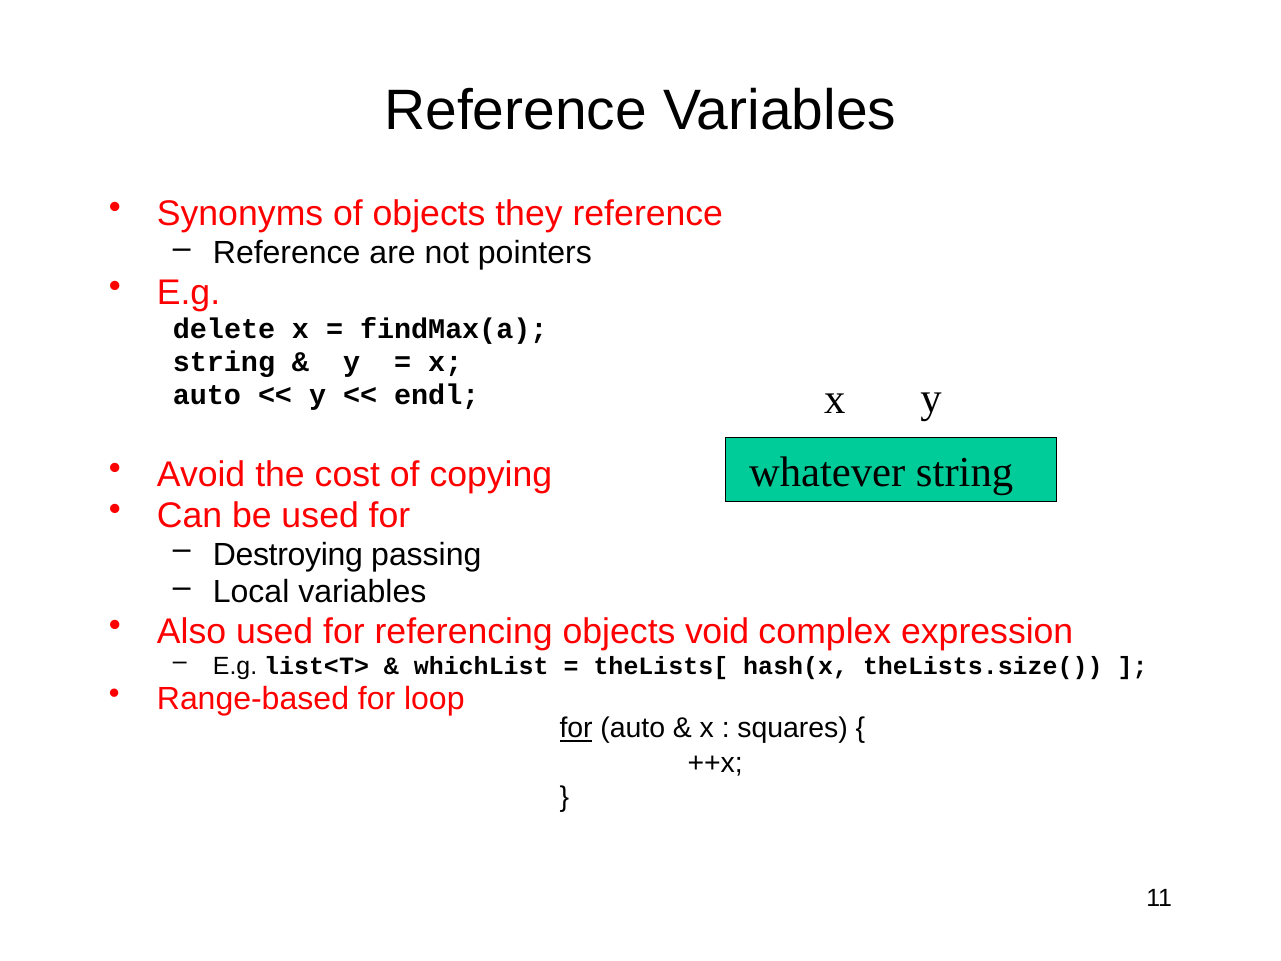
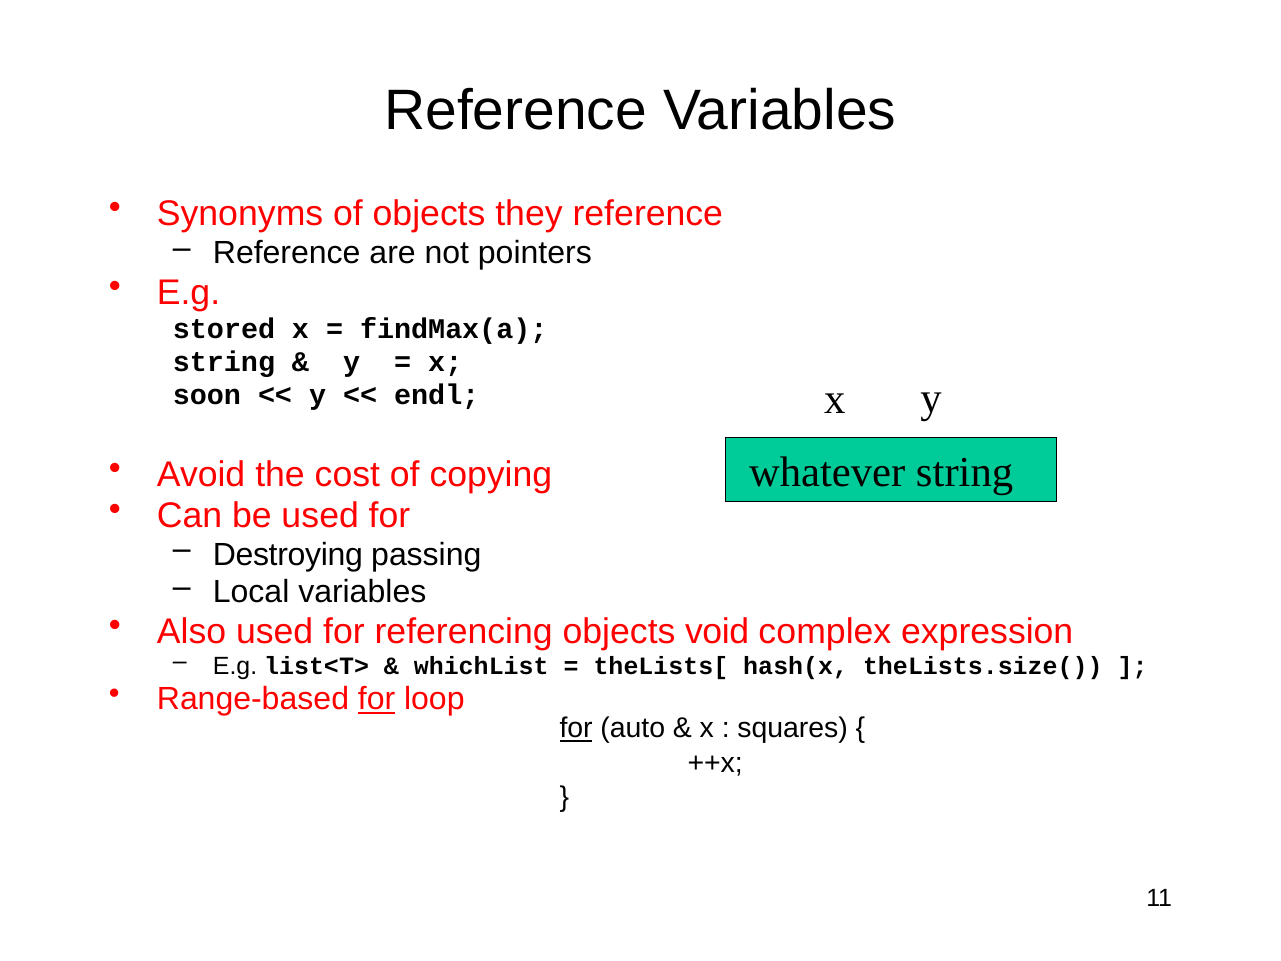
delete: delete -> stored (224, 329)
auto: auto -> soon (207, 395)
for underline: none -> present (377, 699)
